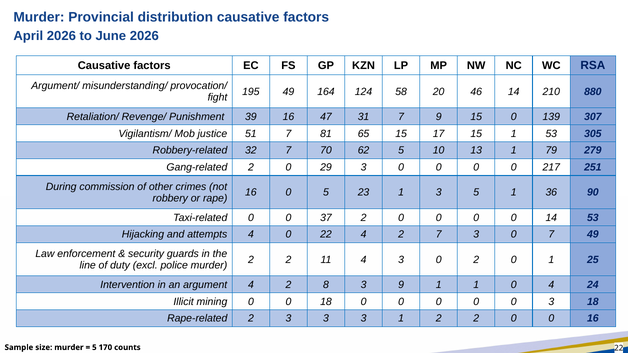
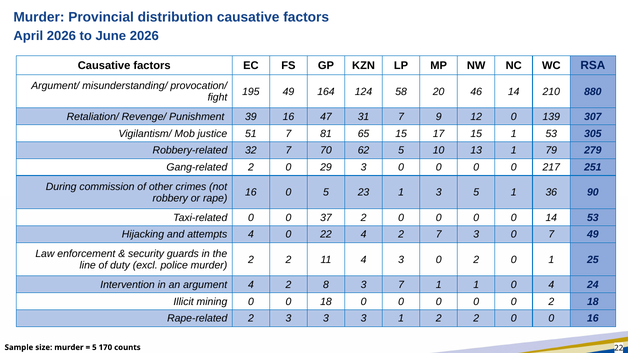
9 15: 15 -> 12 (476, 117)
3 9: 9 -> 7 (401, 285)
0 0 3: 3 -> 2 (551, 302)
